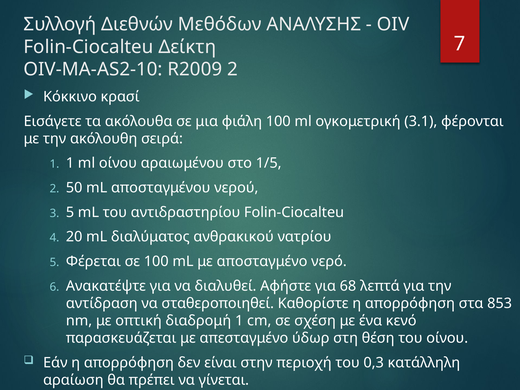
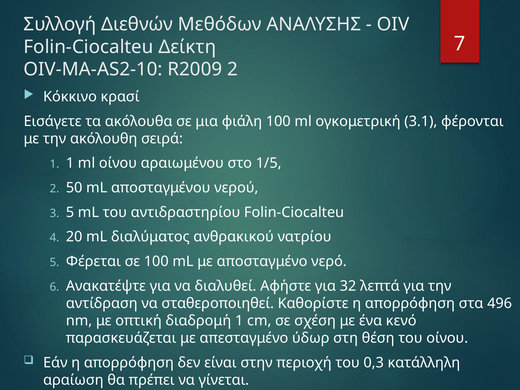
68: 68 -> 32 (348, 286)
853: 853 -> 496 (500, 303)
